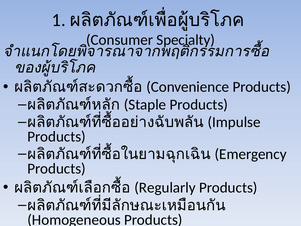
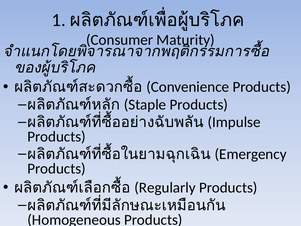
Specialty: Specialty -> Maturity (186, 40)
